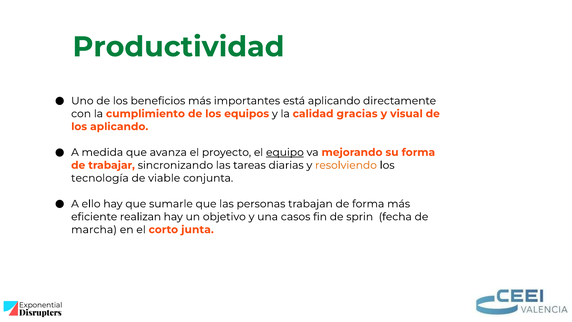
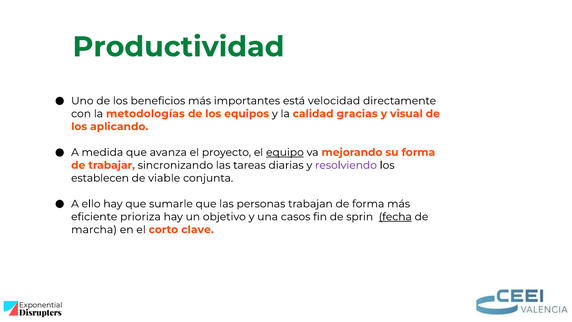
está aplicando: aplicando -> velocidad (334, 101)
cumplimiento: cumplimiento -> metodologías (145, 114)
resolviendo colour: orange -> purple (346, 165)
tecnología: tecnología -> establecen (100, 178)
realizan: realizan -> prioriza (140, 217)
fecha underline: none -> present (395, 217)
junta: junta -> clave (197, 229)
